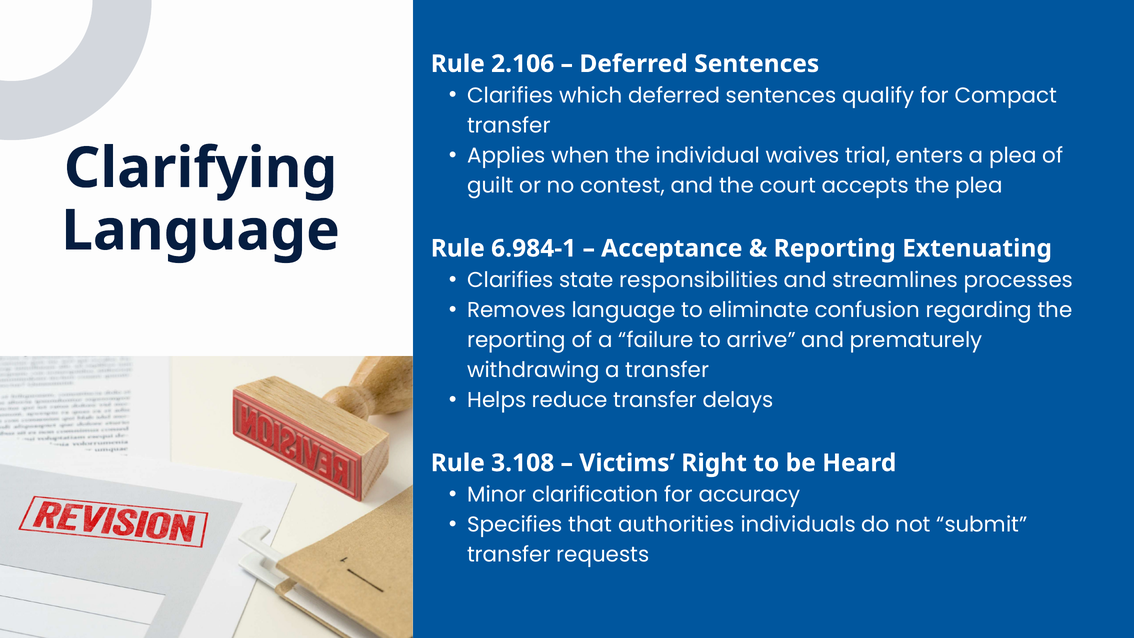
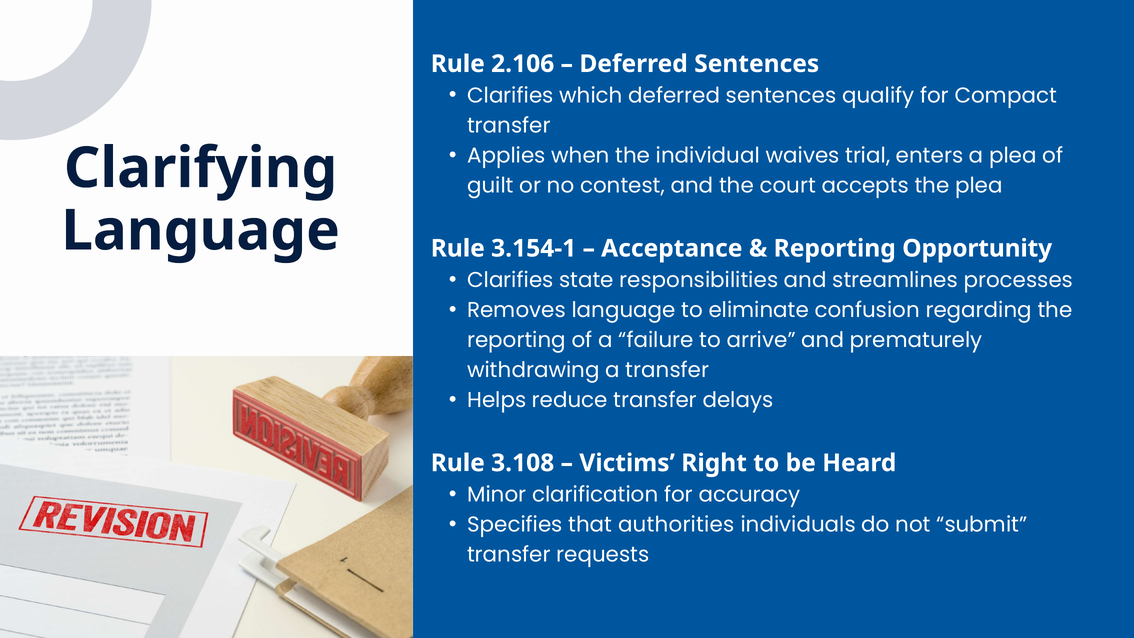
6.984-1: 6.984-1 -> 3.154-1 (534, 248)
Extenuating: Extenuating -> Opportunity (977, 248)
